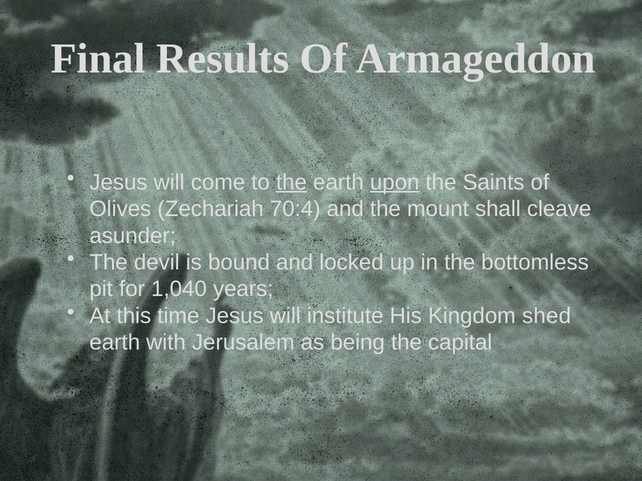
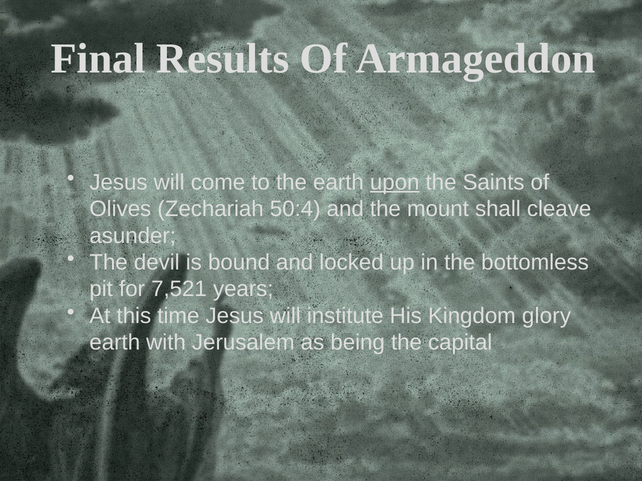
the underline: present -> none (292, 182)
70:4: 70:4 -> 50:4 (295, 209)
1,040: 1,040 -> 7,521 (179, 289)
shed: shed -> glory (547, 316)
